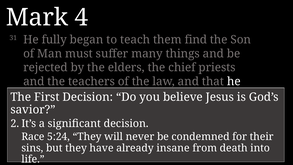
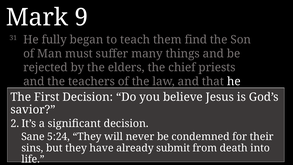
4: 4 -> 9 (81, 17)
Race: Race -> Sane (33, 137)
insane: insane -> submit (173, 148)
